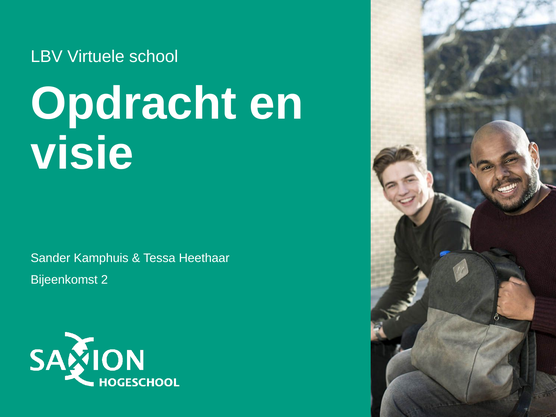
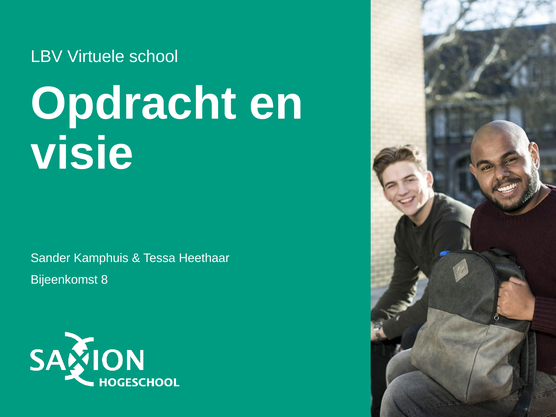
2: 2 -> 8 (104, 280)
